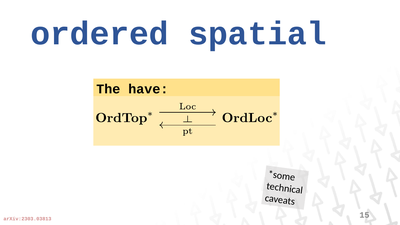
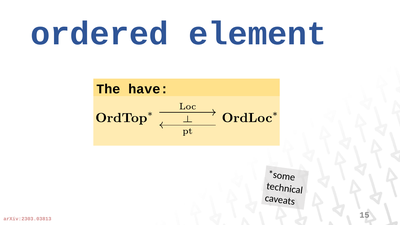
spatial: spatial -> element (258, 34)
